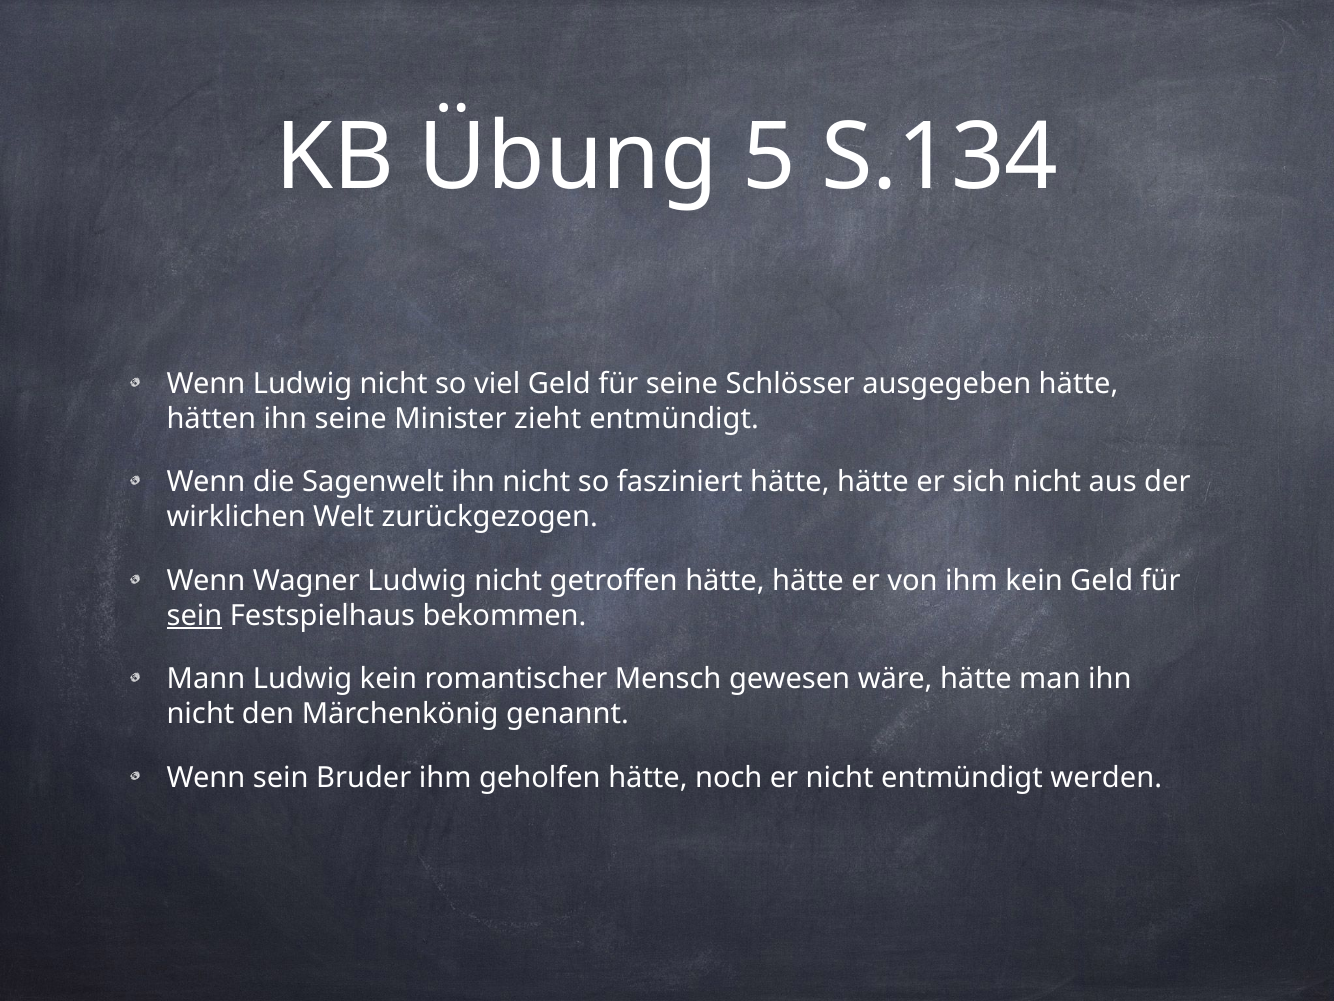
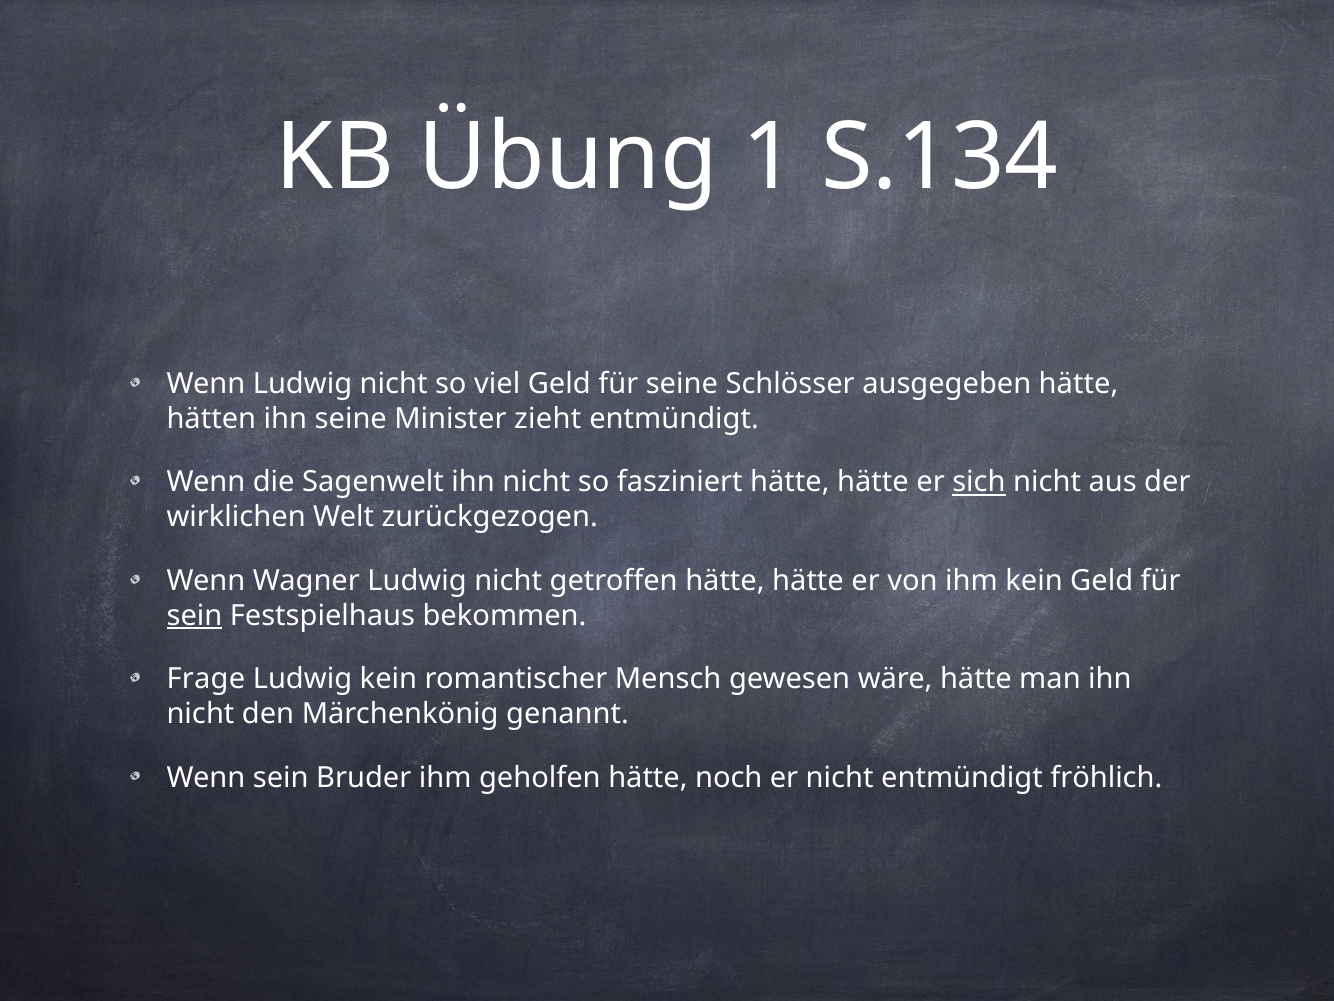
5: 5 -> 1 (770, 158)
sich underline: none -> present (979, 482)
Mann: Mann -> Frage (206, 679)
werden: werden -> fröhlich (1106, 777)
